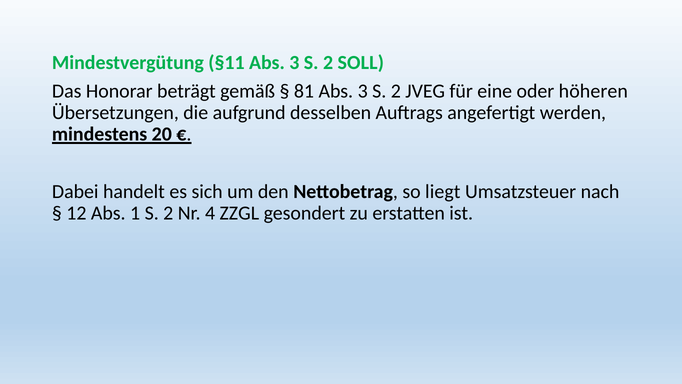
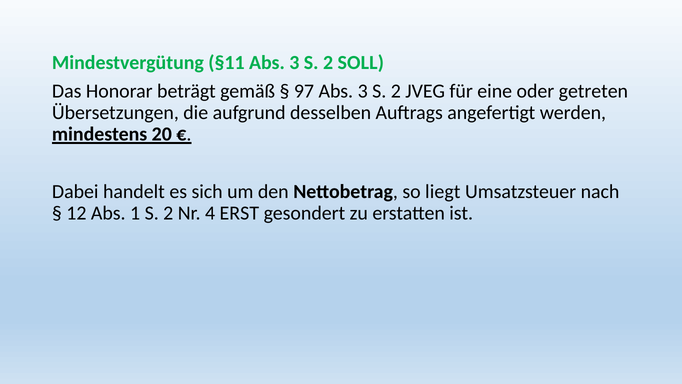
81: 81 -> 97 (304, 91)
höheren: höheren -> getreten (593, 91)
ZZGL: ZZGL -> ERST (239, 213)
